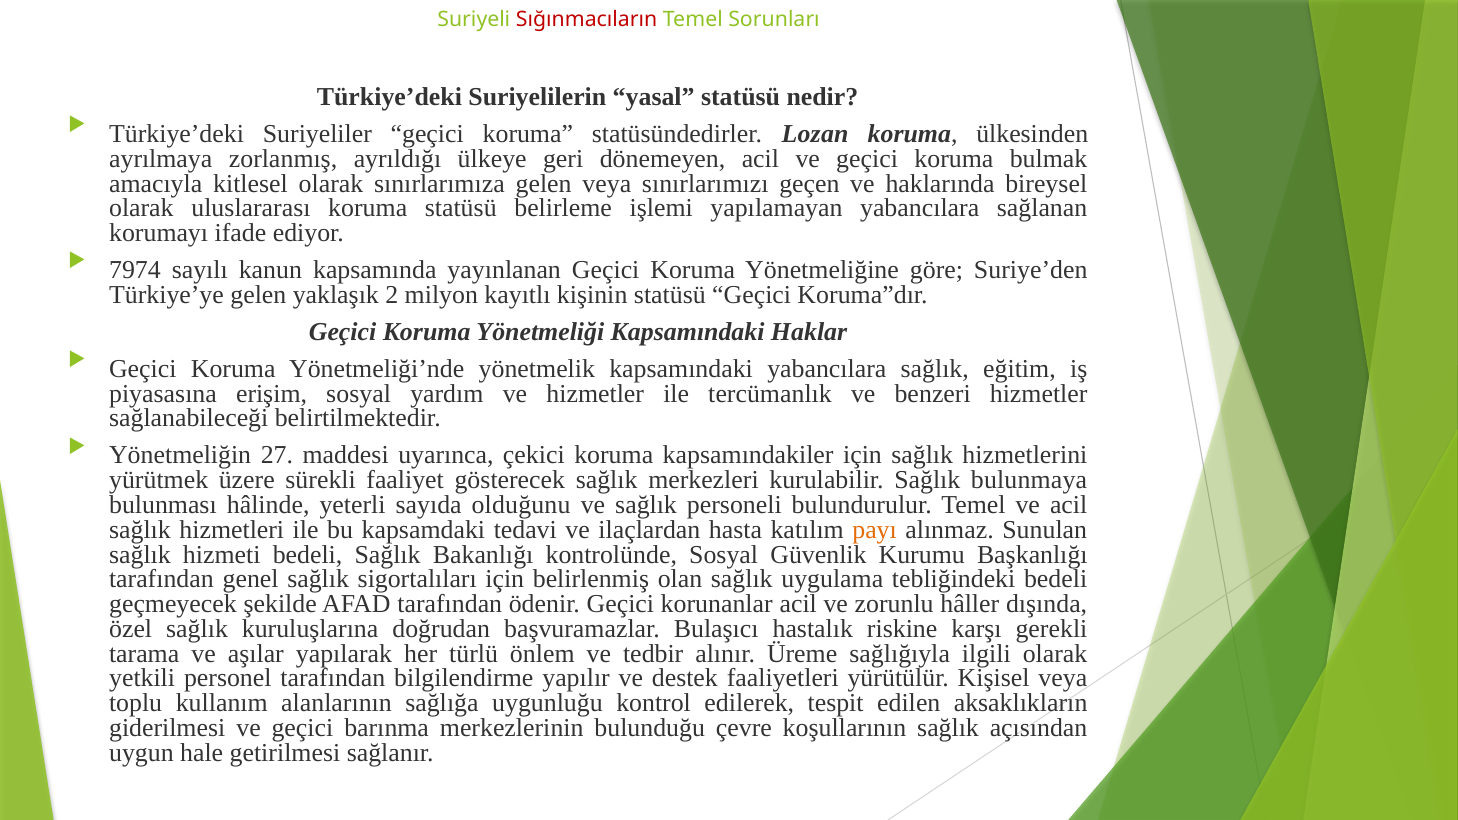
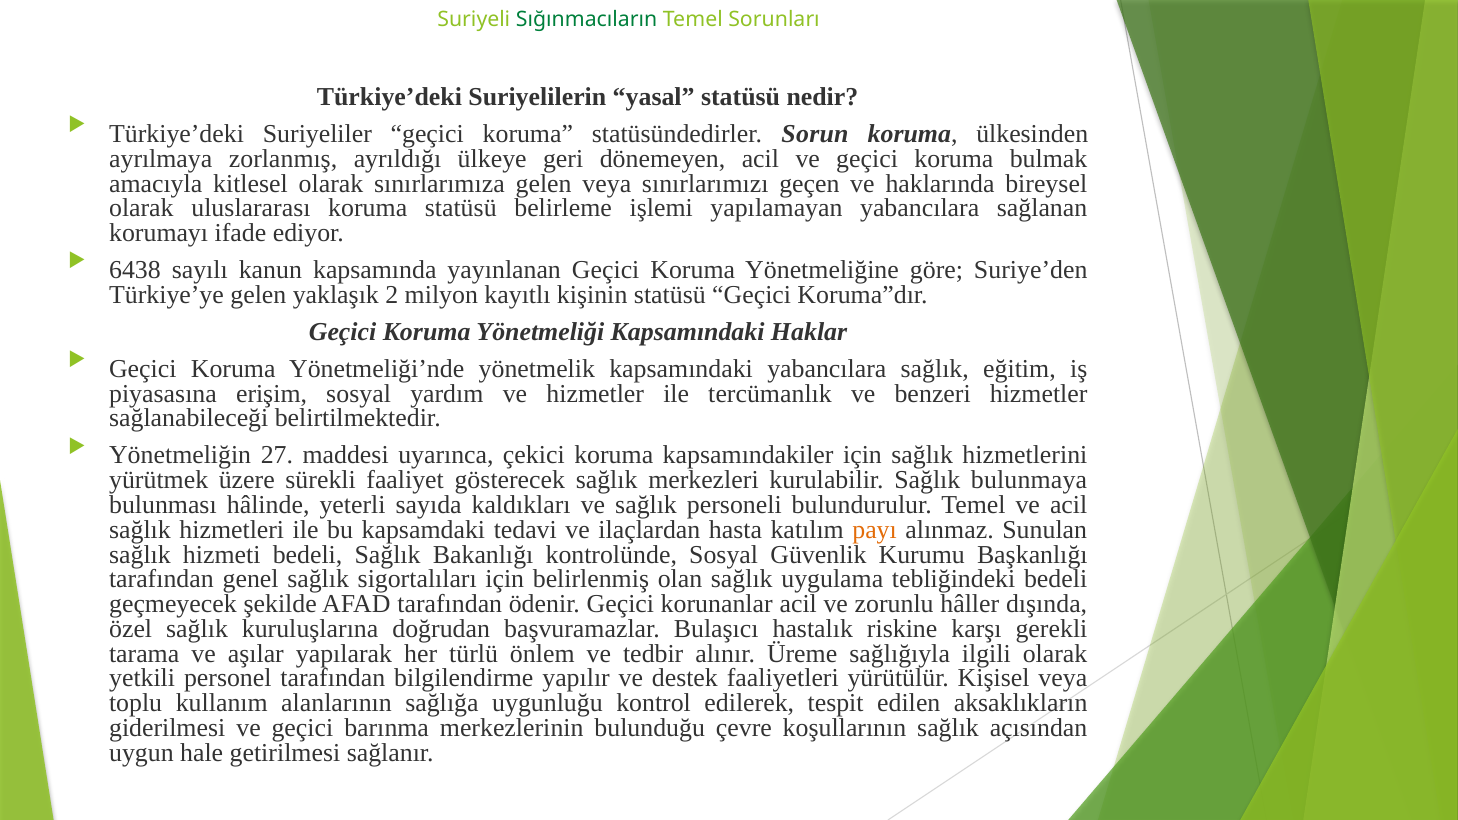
Sığınmacıların colour: red -> green (587, 20)
Lozan: Lozan -> Sorun (815, 134)
7974: 7974 -> 6438 (135, 270)
olduğunu: olduğunu -> kaldıkları (521, 505)
